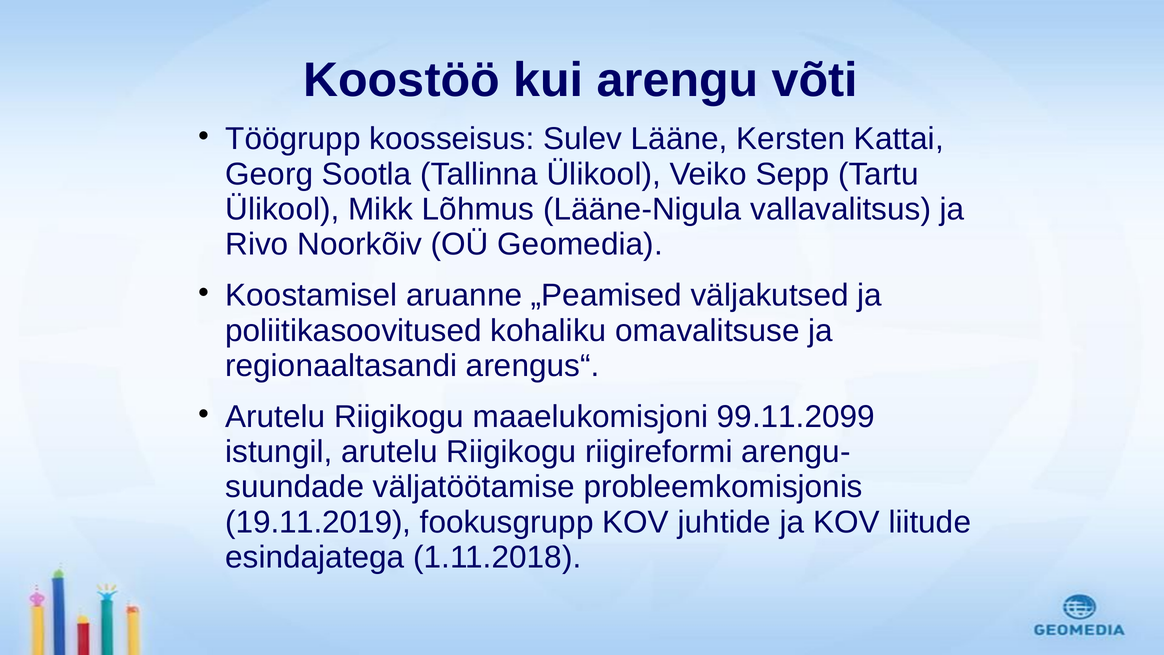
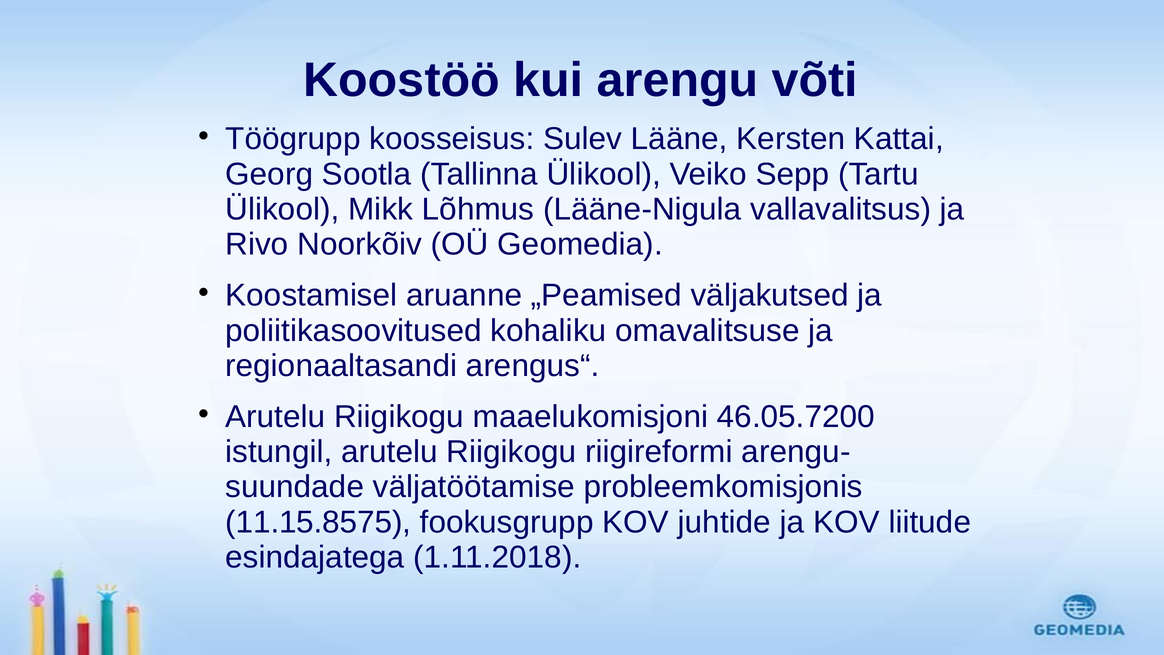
99.11.2099: 99.11.2099 -> 46.05.7200 (796, 417)
19.11.2019: 19.11.2019 -> 11.15.8575 (318, 522)
